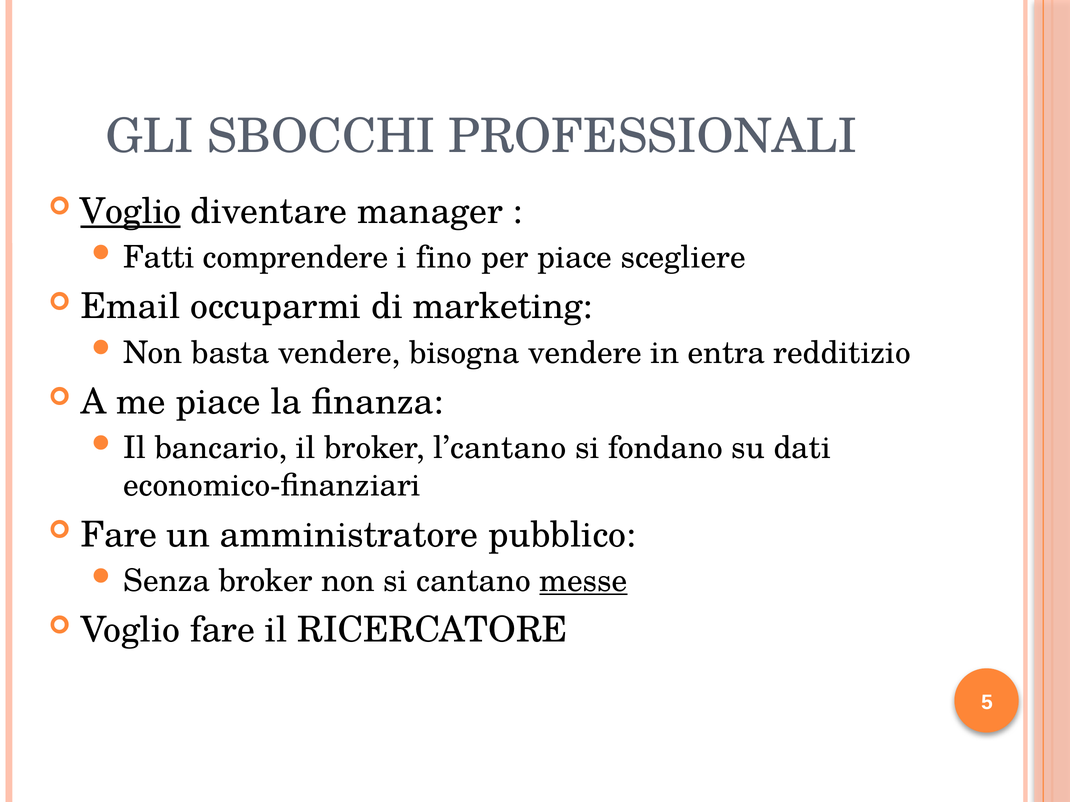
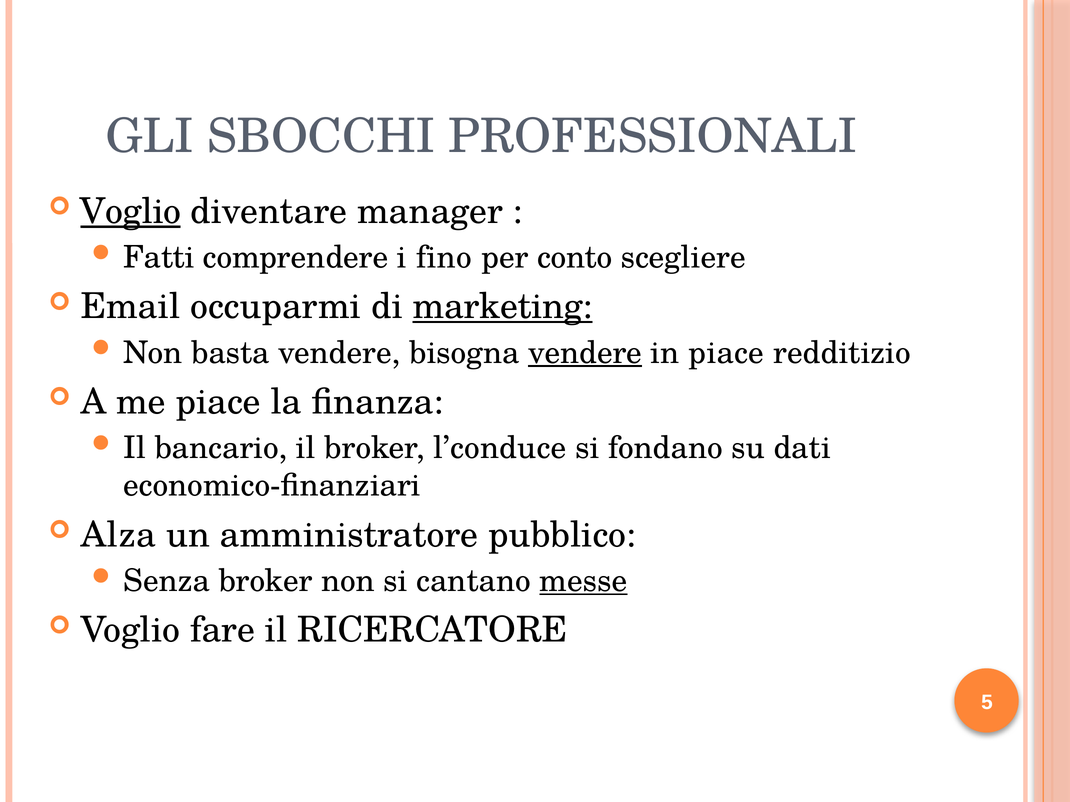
per piace: piace -> conto (575, 258)
marketing underline: none -> present (503, 307)
vendere underline: none -> present (585, 353)
in entra: entra -> piace (726, 353)
l’cantano: l’cantano -> l’conduce (500, 448)
Fare: Fare -> Alza (118, 535)
